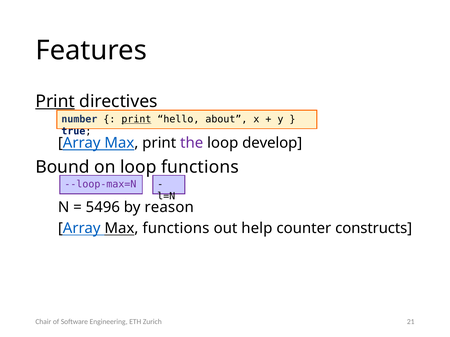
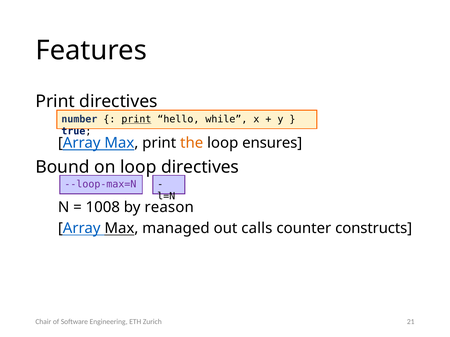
Print underline: present -> none (55, 101)
about: about -> while (226, 119)
the colour: purple -> orange (192, 143)
develop: develop -> ensures (272, 143)
functions: functions -> directives (200, 167)
5496: 5496 -> 1008 (103, 207)
Max functions: functions -> managed (176, 229)
help: help -> calls (257, 229)
